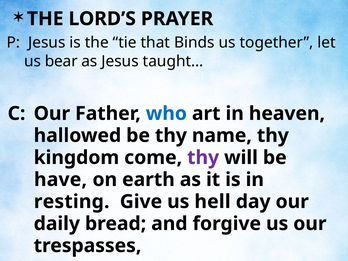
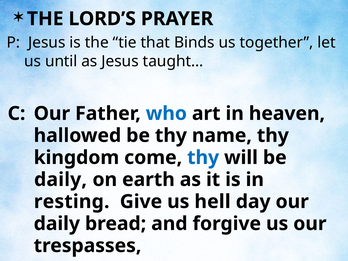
bear: bear -> until (61, 61)
thy colour: purple -> blue (203, 158)
have: have -> daily (60, 180)
